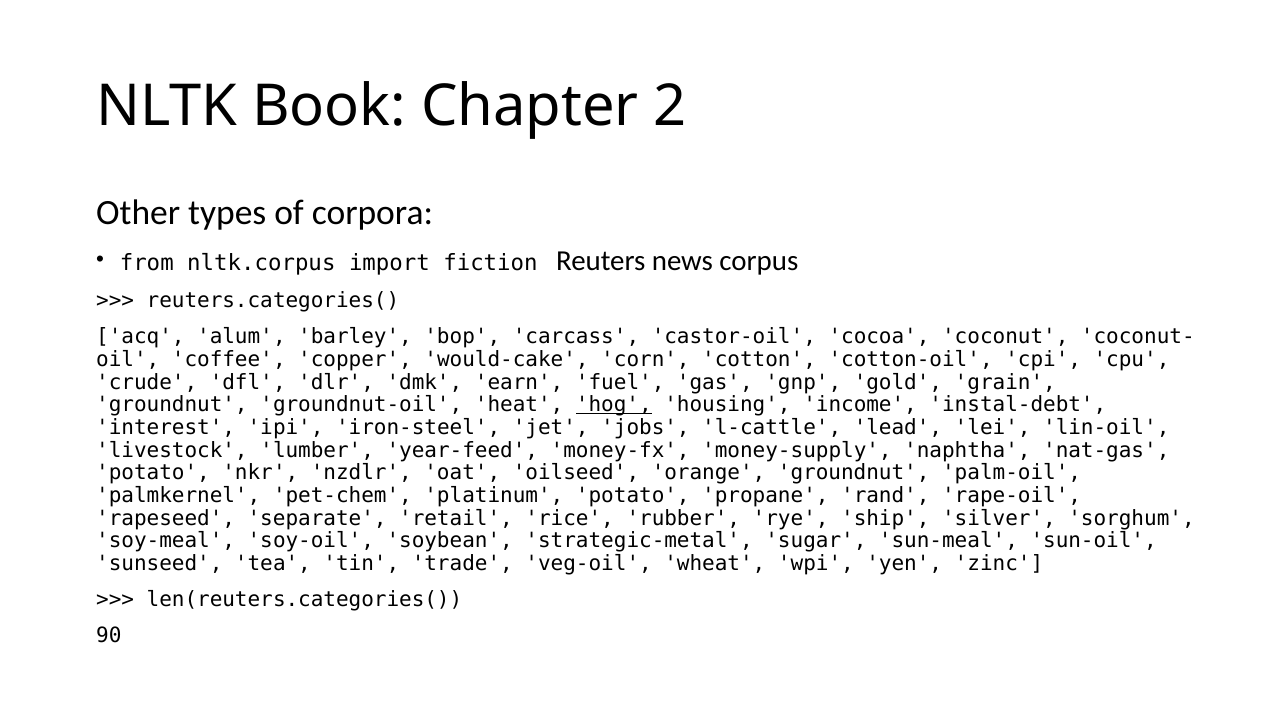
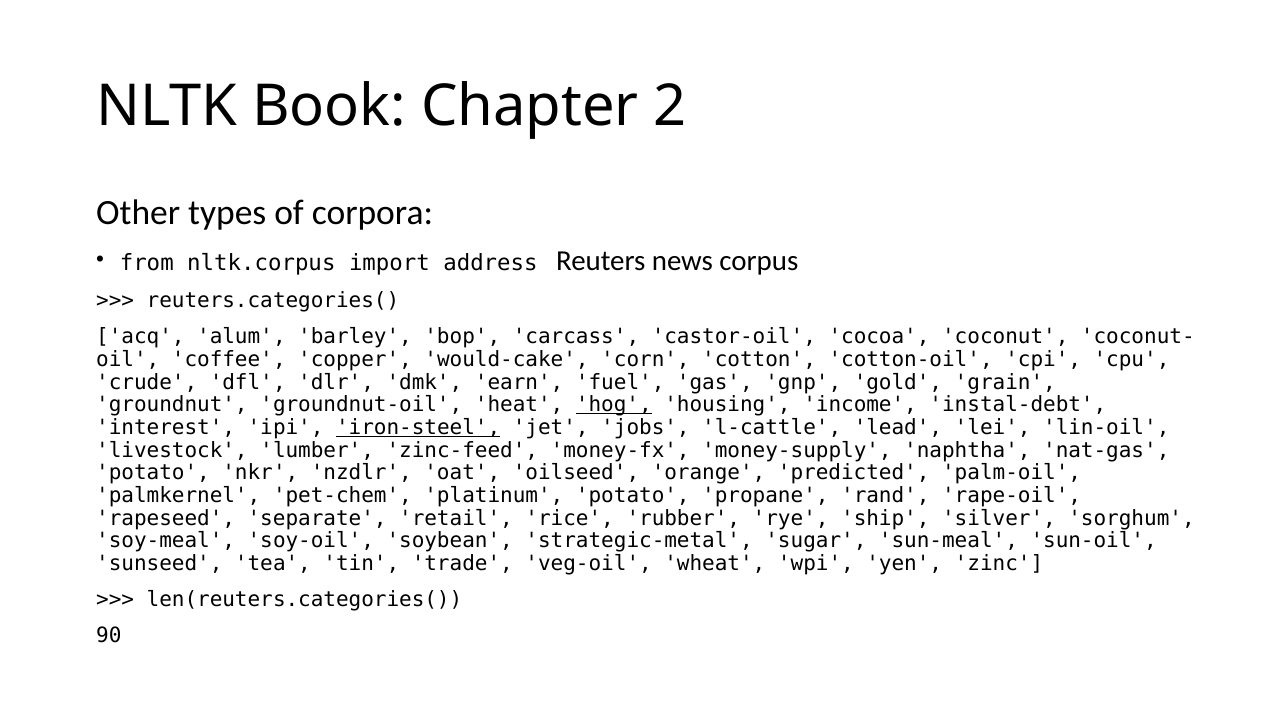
fiction: fiction -> address (490, 263)
iron-steel underline: none -> present (418, 427)
year-feed: year-feed -> zinc-feed (462, 450)
orange groundnut: groundnut -> predicted (854, 473)
